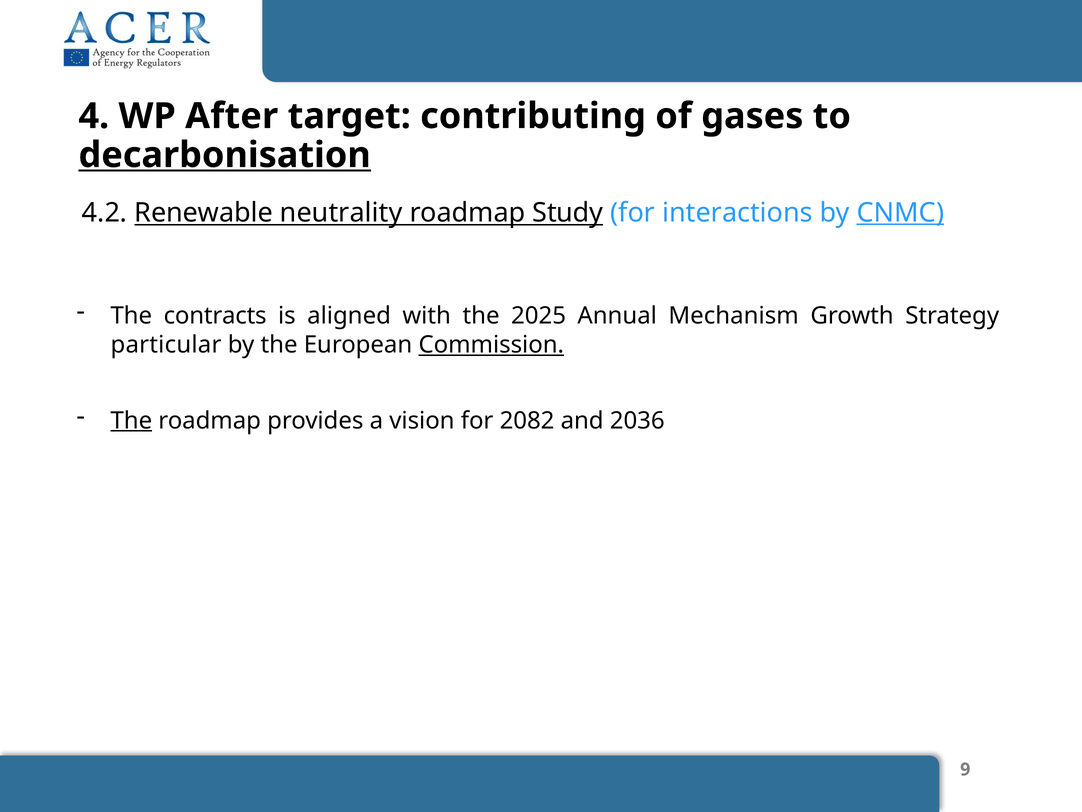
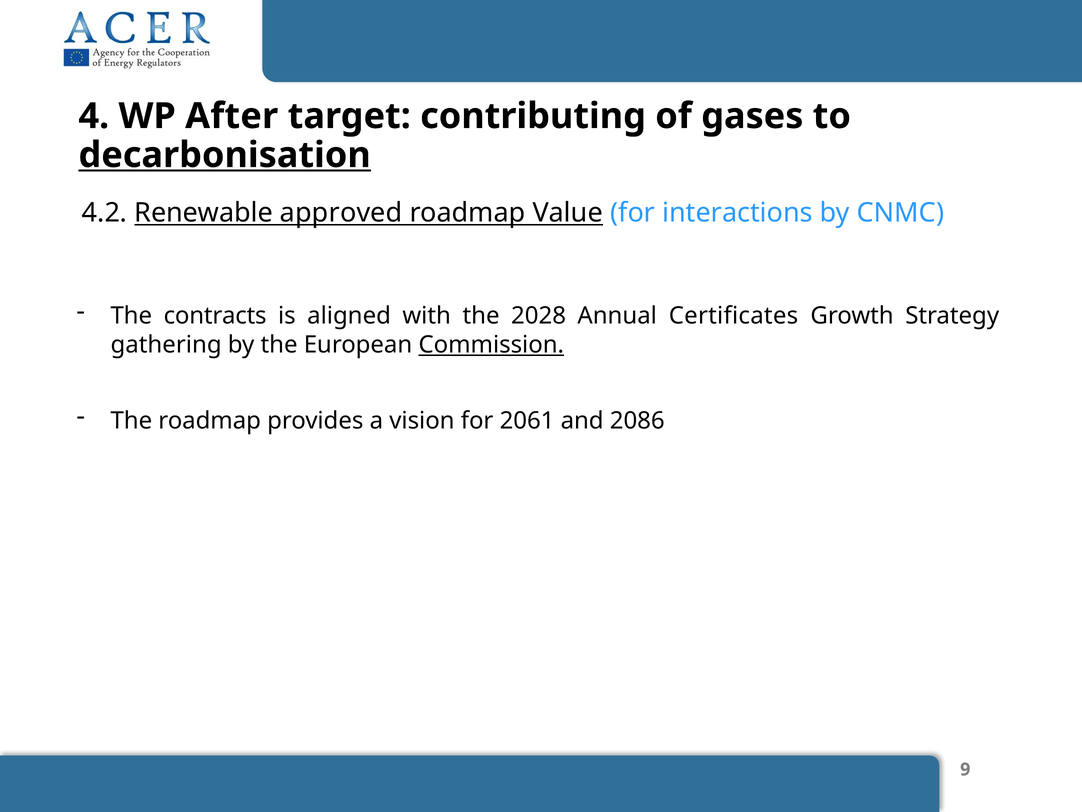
neutrality: neutrality -> approved (341, 213)
Study: Study -> Value (568, 213)
CNMC underline: present -> none (900, 213)
2025: 2025 -> 2028 (539, 316)
Mechanism: Mechanism -> Certificates (734, 316)
particular: particular -> gathering (166, 345)
The underline: present -> none (131, 420)
2082: 2082 -> 2061 (527, 420)
2036: 2036 -> 2086 (637, 420)
